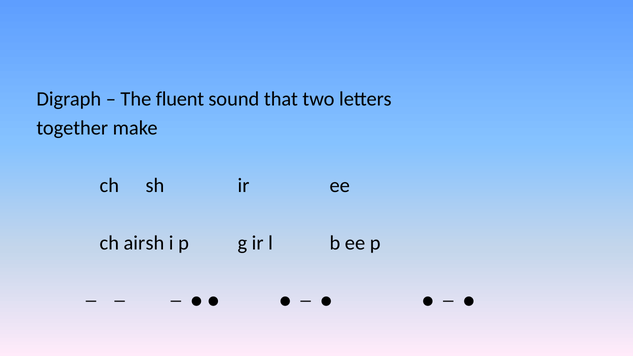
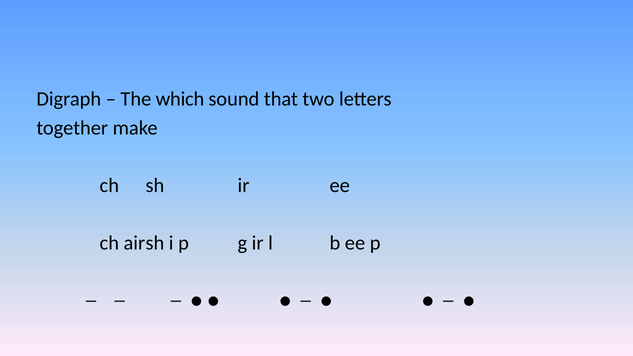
fluent: fluent -> which (180, 99)
